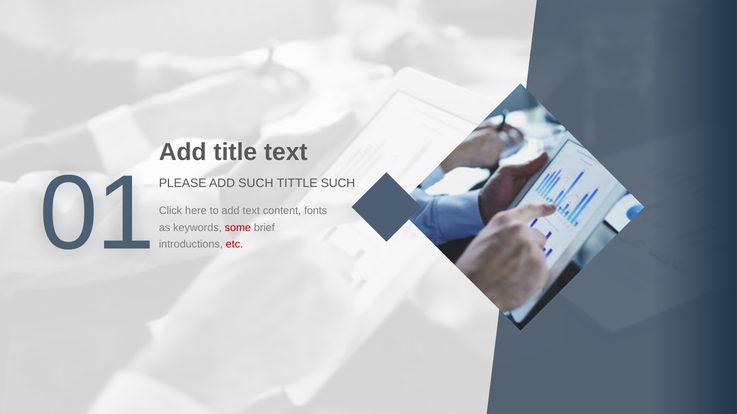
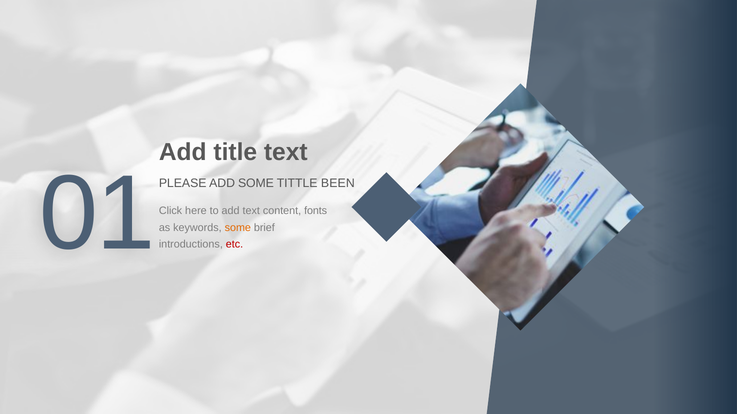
ADD SUCH: SUCH -> SOME (256, 184)
TITTLE SUCH: SUCH -> BEEN (338, 184)
some colour: red -> orange (238, 228)
